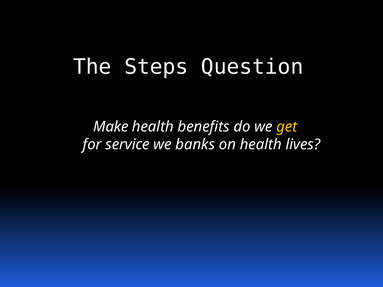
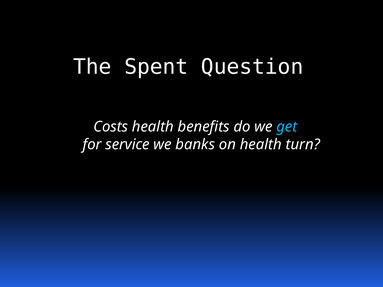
Steps: Steps -> Spent (156, 67)
Make: Make -> Costs (111, 127)
get colour: yellow -> light blue (287, 127)
lives: lives -> turn (303, 145)
